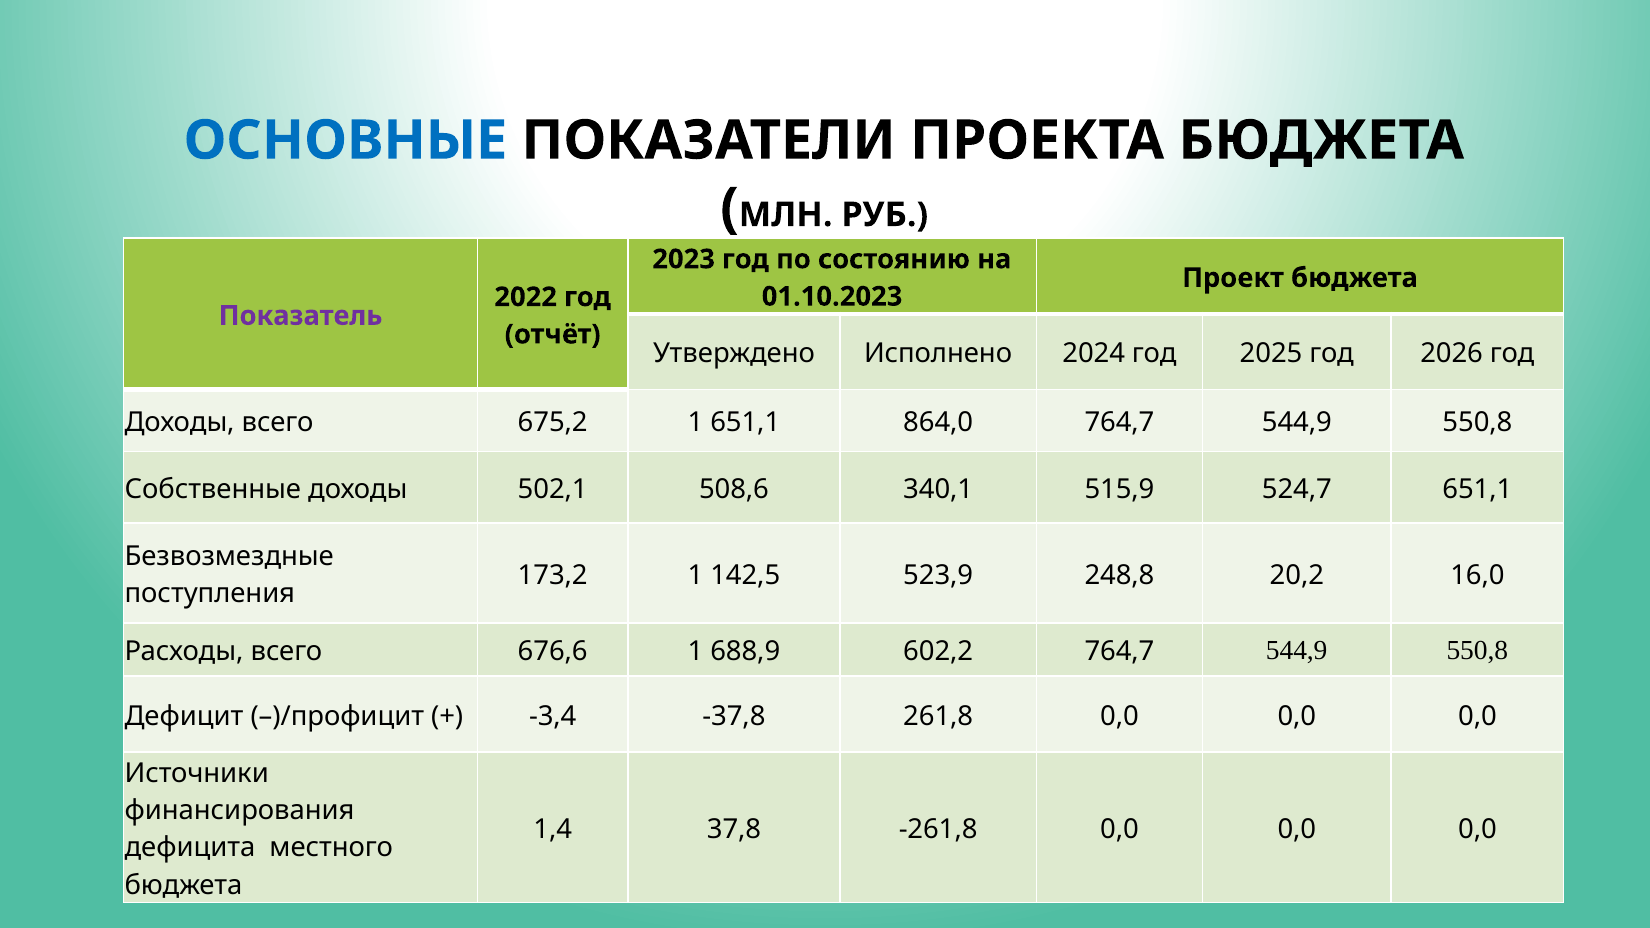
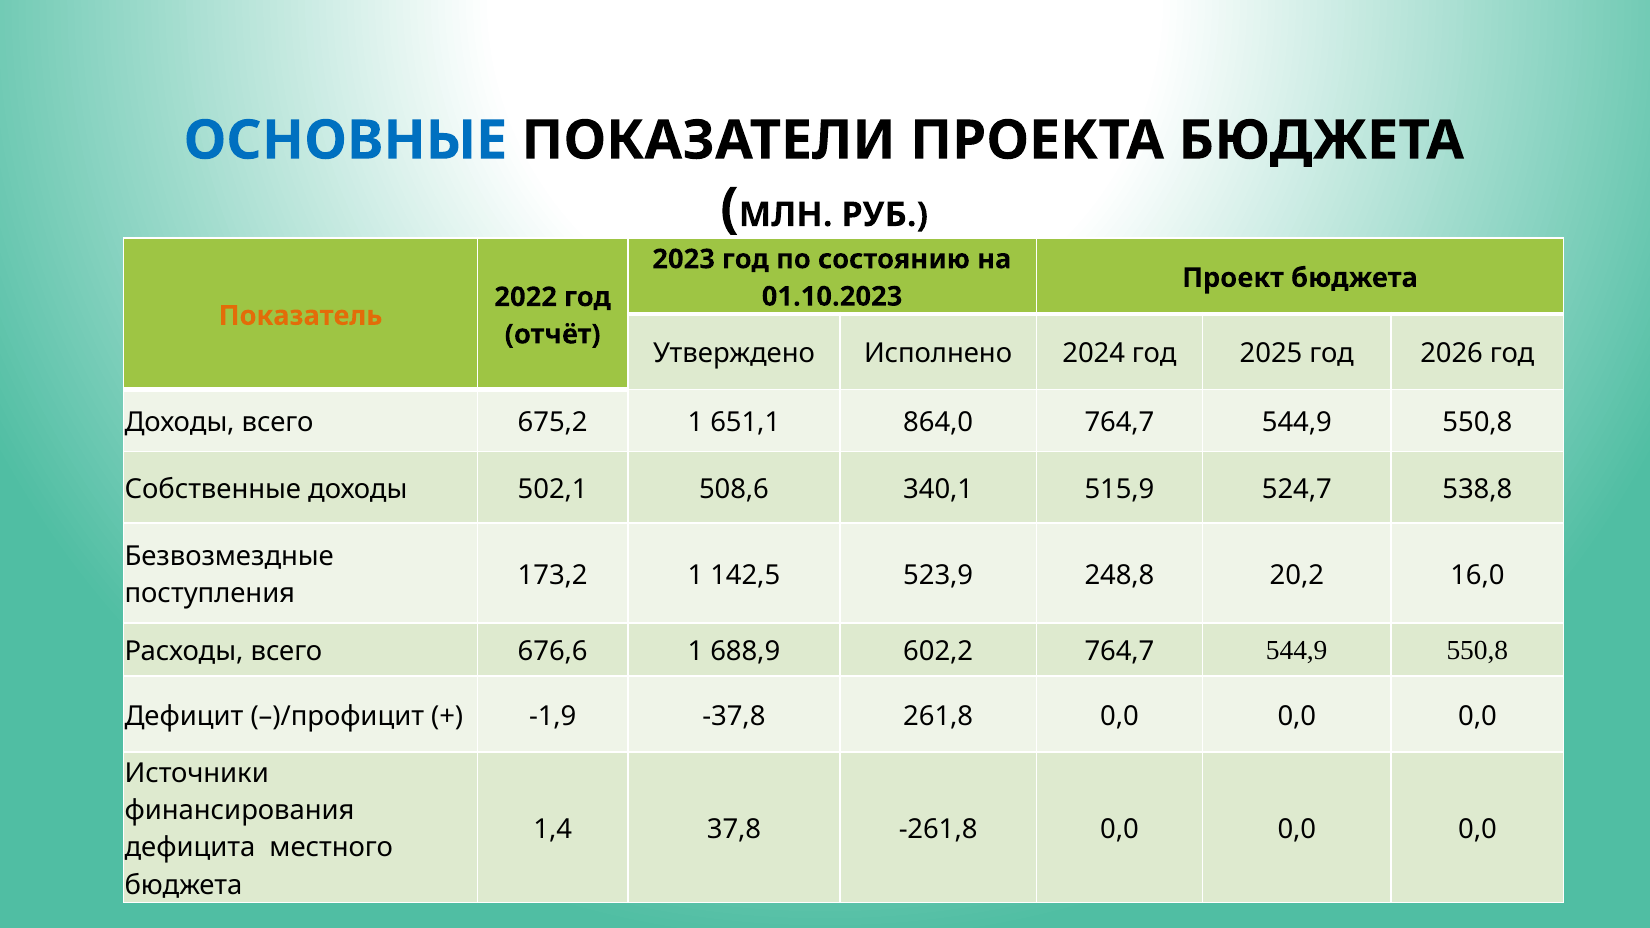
Показатель colour: purple -> orange (301, 316)
524,7 651,1: 651,1 -> 538,8 (1477, 489)
-3,4: -3,4 -> -1,9 (553, 716)
